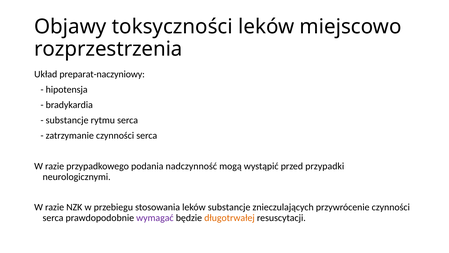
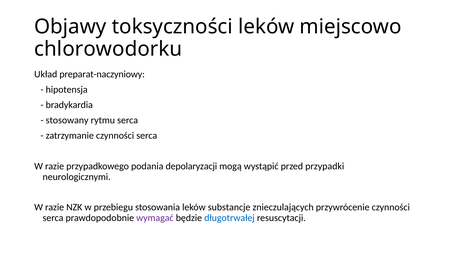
rozprzestrzenia: rozprzestrzenia -> chlorowodorku (108, 49)
substancje: substancje -> stosowany (67, 120)
nadczynność: nadczynność -> depolaryzacji (191, 166)
długotrwałej colour: orange -> blue (230, 218)
